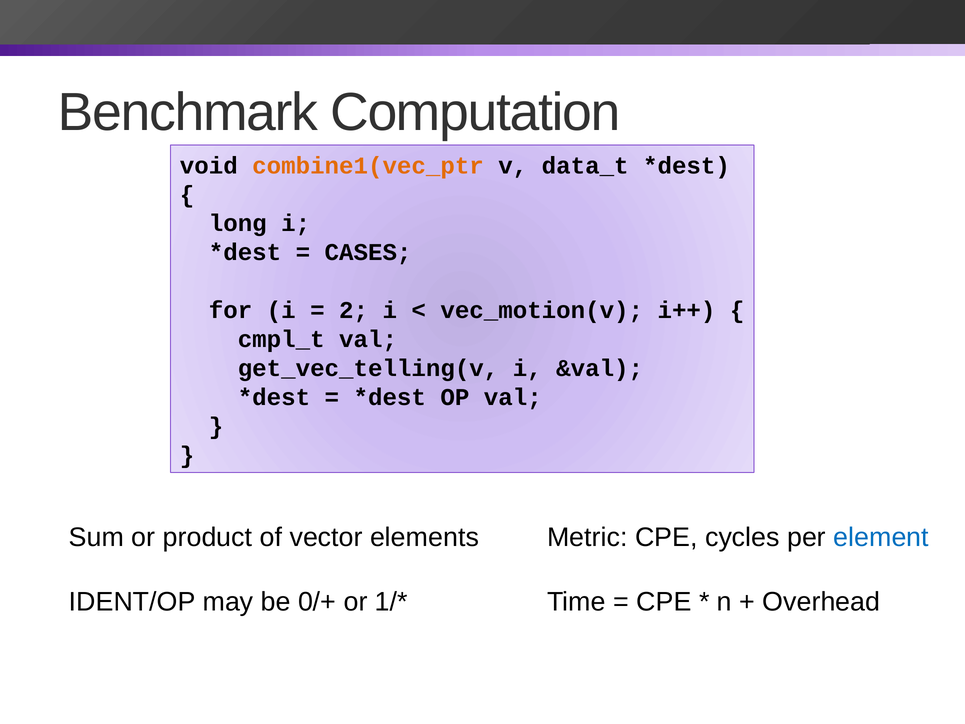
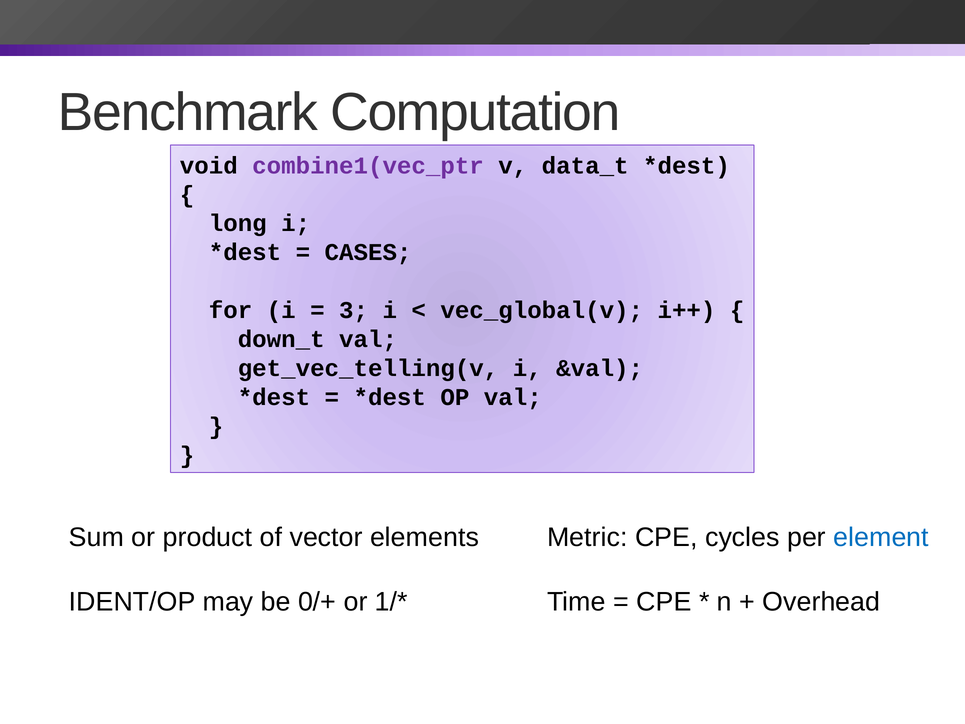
combine1(vec_ptr colour: orange -> purple (368, 166)
2: 2 -> 3 (354, 310)
vec_motion(v: vec_motion(v -> vec_global(v (542, 310)
cmpl_t: cmpl_t -> down_t (281, 339)
